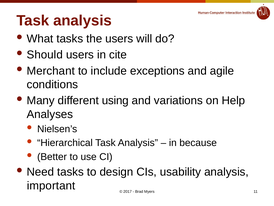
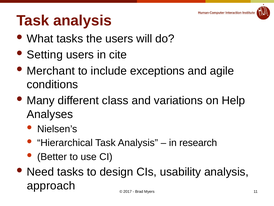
Should: Should -> Setting (45, 55)
using: using -> class (115, 100)
because: because -> research (198, 143)
important: important -> approach (51, 185)
